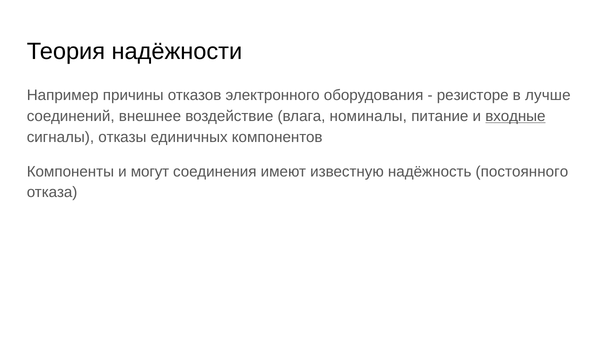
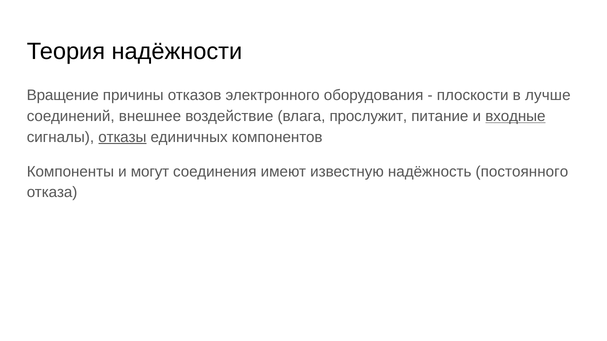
Например: Например -> Вращение (63, 95)
резисторе: резисторе -> плоскости (473, 95)
номиналы: номиналы -> прослужит (368, 116)
отказы underline: none -> present (122, 137)
